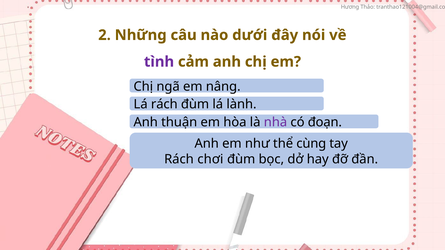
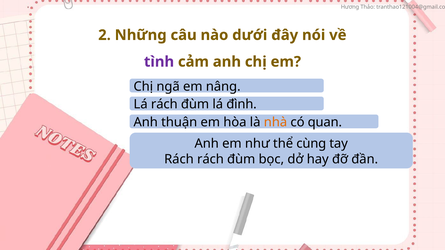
lành: lành -> đình (242, 105)
nhà colour: purple -> orange (275, 122)
đoạn: đoạn -> quan (325, 122)
Rách chơi: chơi -> rách (210, 159)
